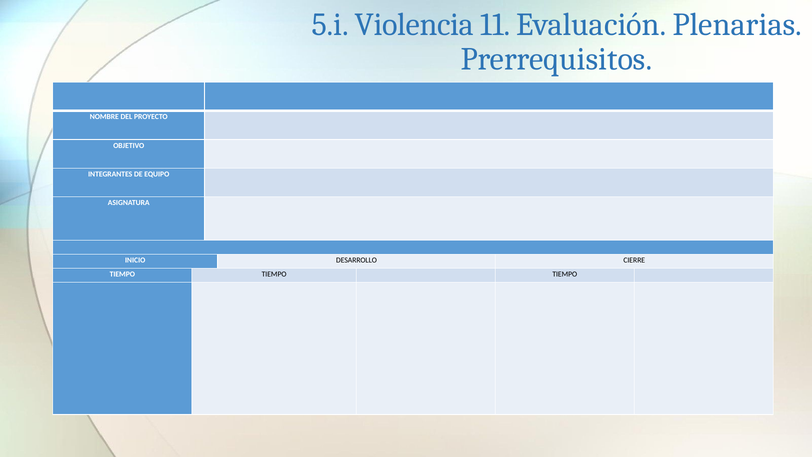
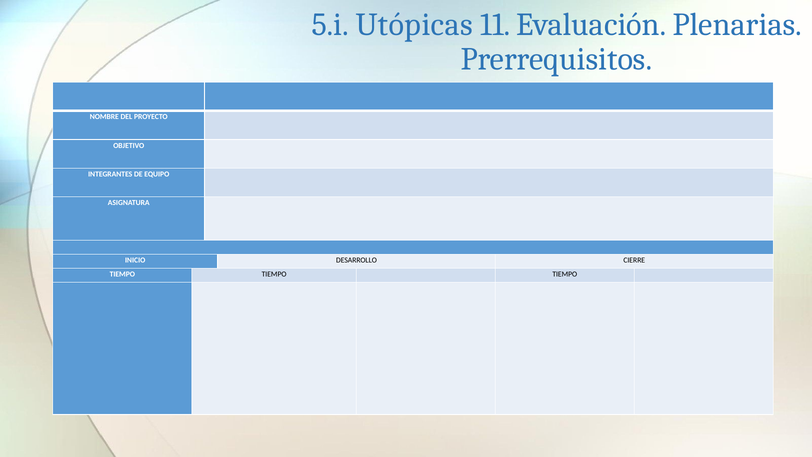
Violencia: Violencia -> Utópicas (414, 25)
